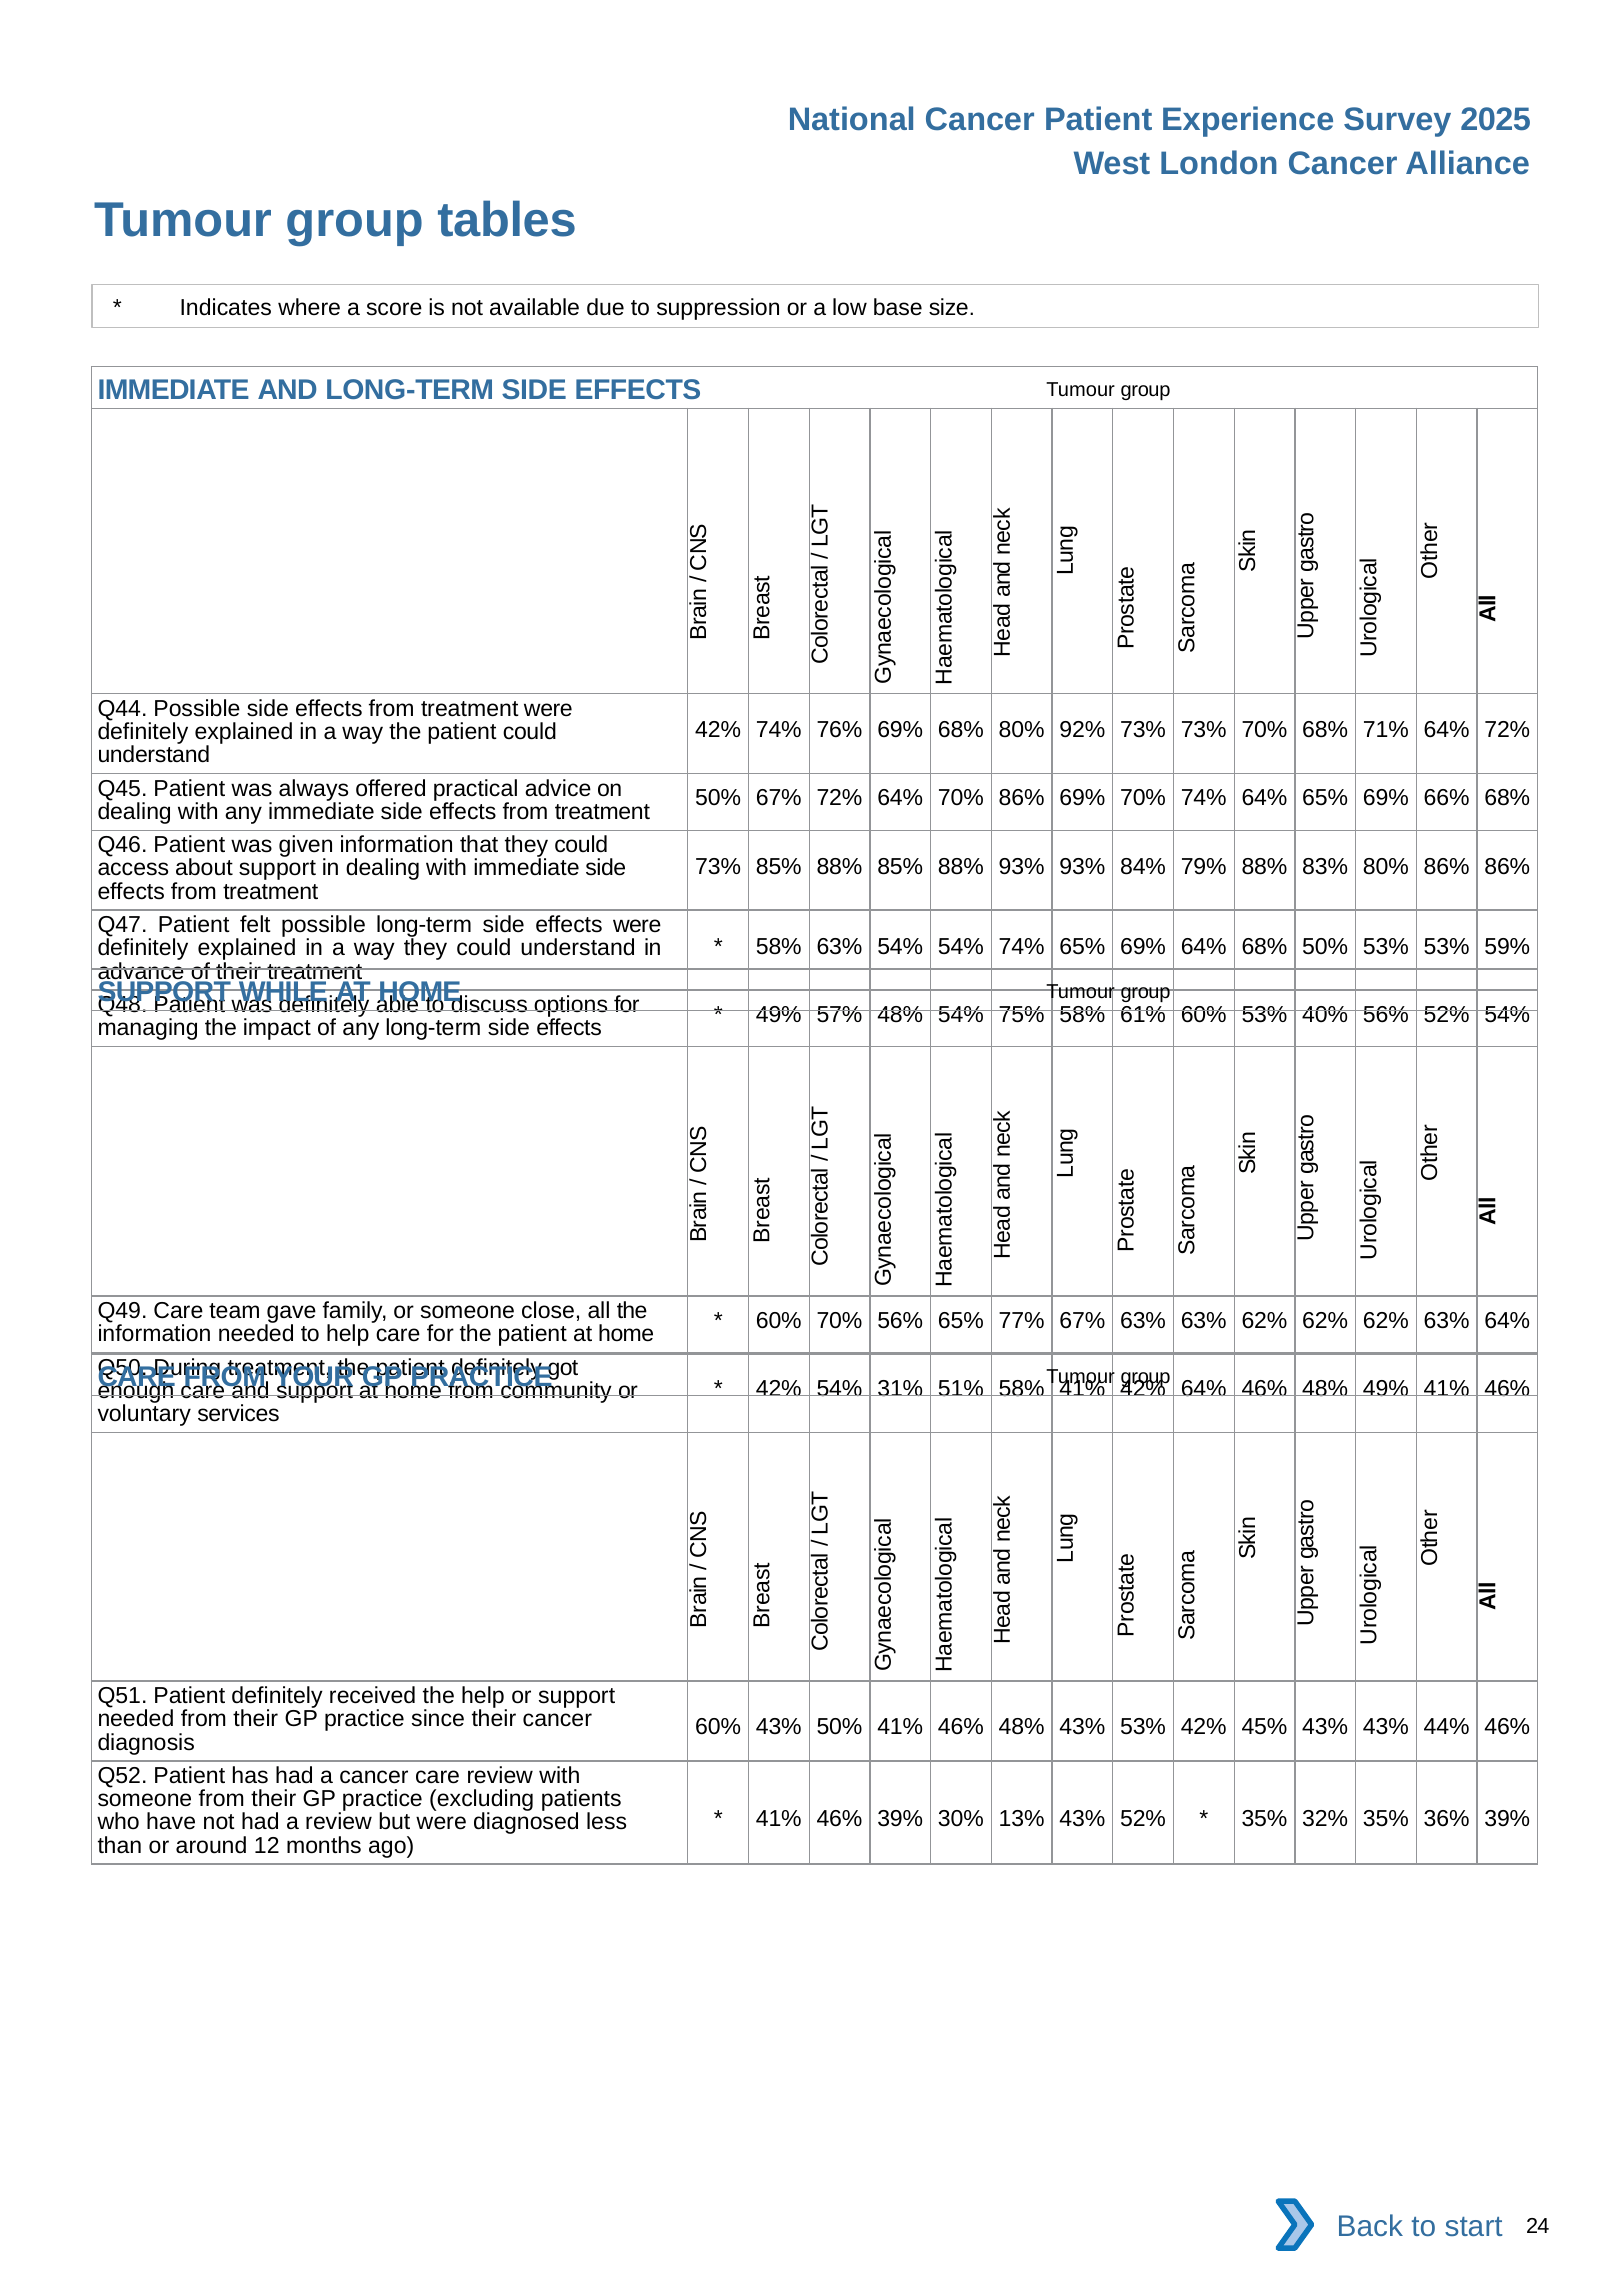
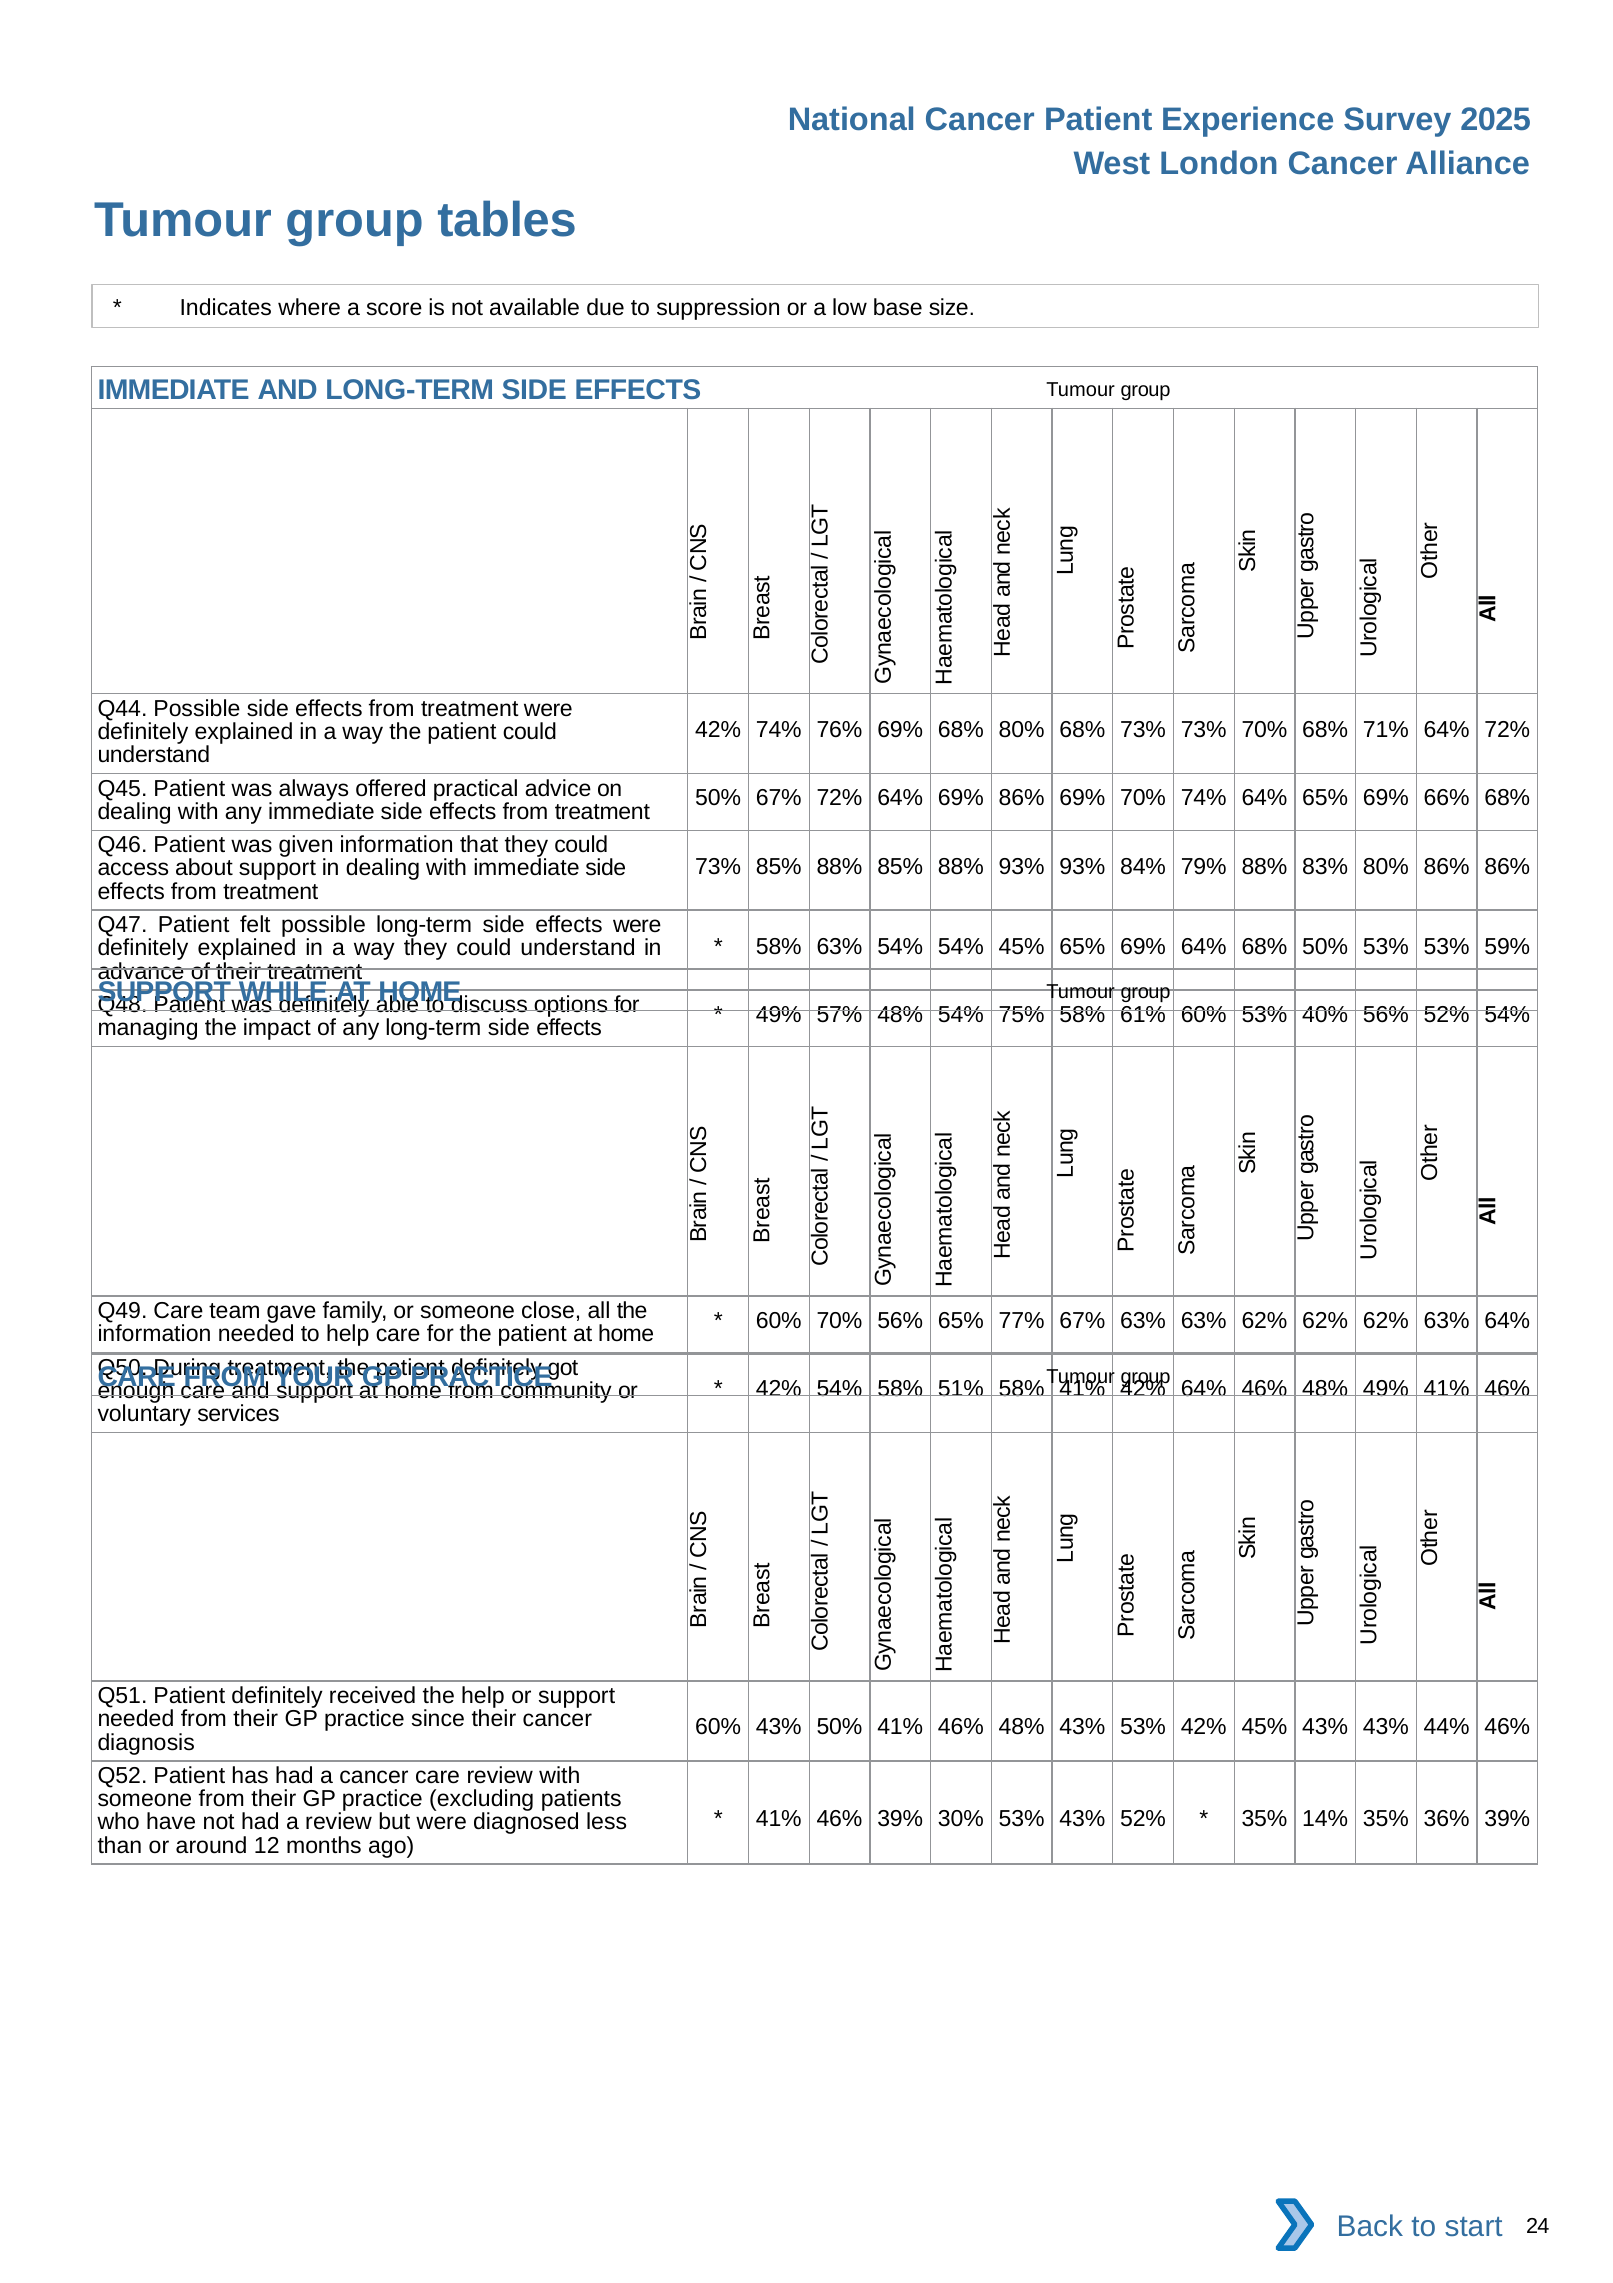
80% 92%: 92% -> 68% (1082, 730)
64% 70%: 70% -> 69% (961, 798)
54% 74%: 74% -> 45% (1022, 946)
54% 31%: 31% -> 58% (900, 1389)
30% 13%: 13% -> 53% (1022, 1818)
32%: 32% -> 14% (1325, 1818)
